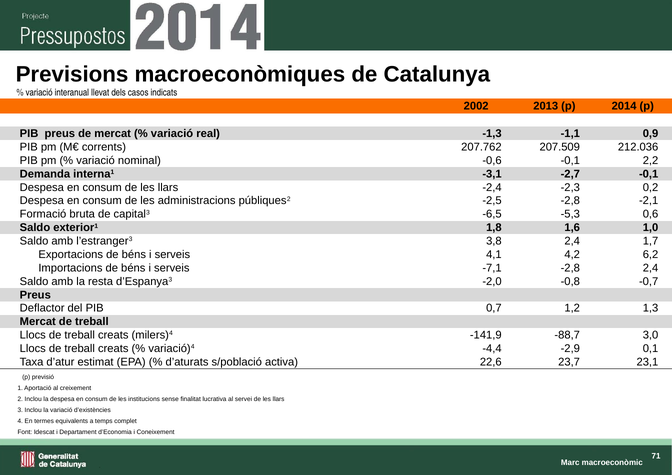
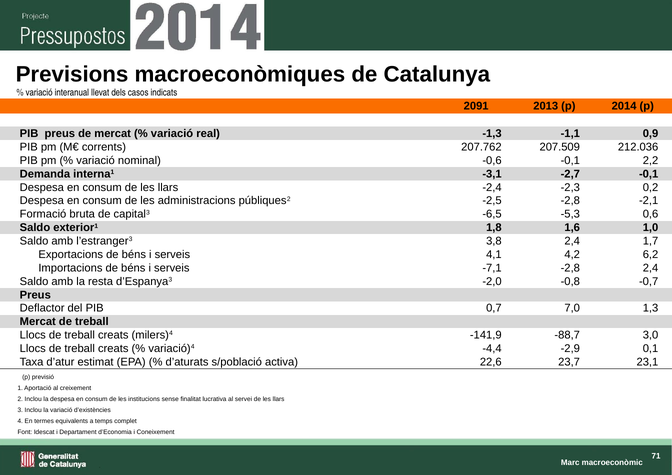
2002: 2002 -> 2091 (476, 106)
1,2: 1,2 -> 7,0 (572, 308)
